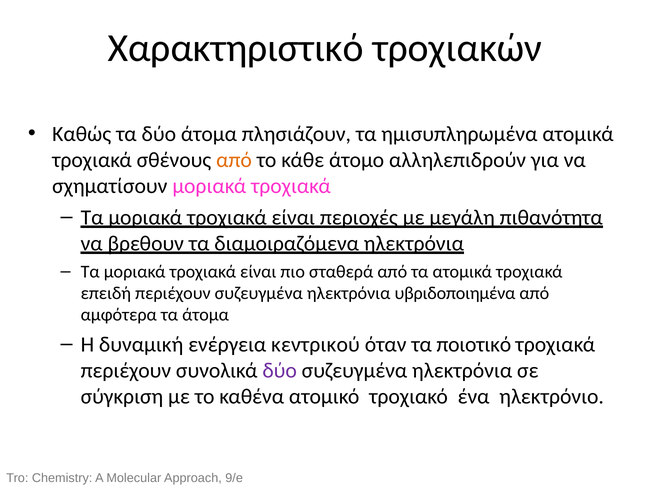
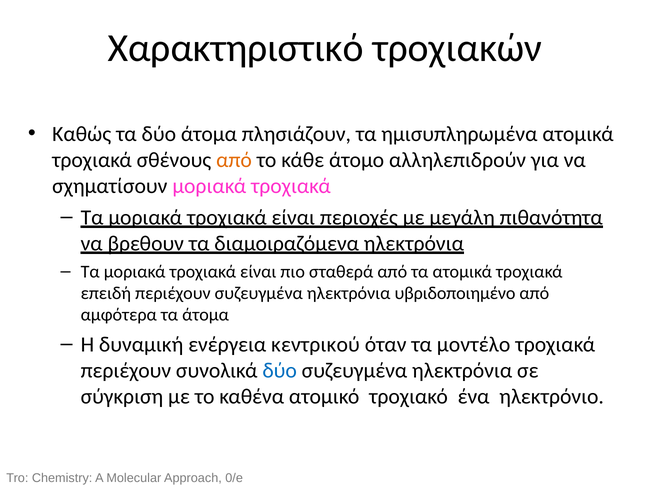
υβριδοποιημένα: υβριδοποιημένα -> υβριδοποιημένο (455, 293)
ποιοτικό: ποιοτικό -> μοντέλο (474, 344)
δύο colour: purple -> blue (280, 370)
9/e: 9/e -> 0/e (234, 478)
